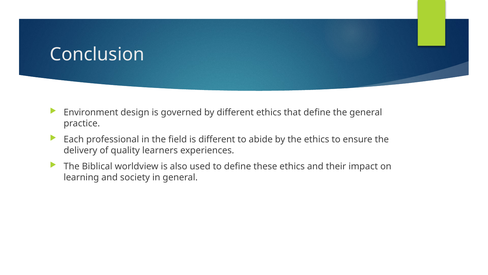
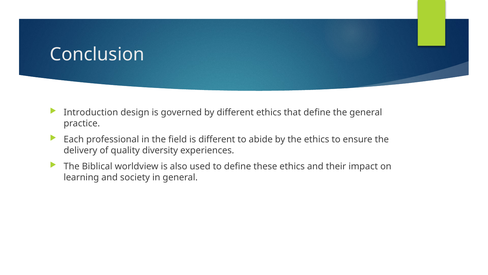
Environment: Environment -> Introduction (91, 112)
learners: learners -> diversity (160, 150)
